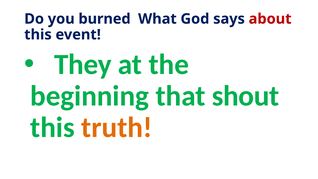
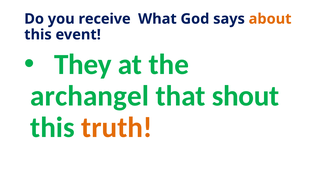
burned: burned -> receive (105, 19)
about colour: red -> orange (270, 19)
beginning: beginning -> archangel (90, 96)
